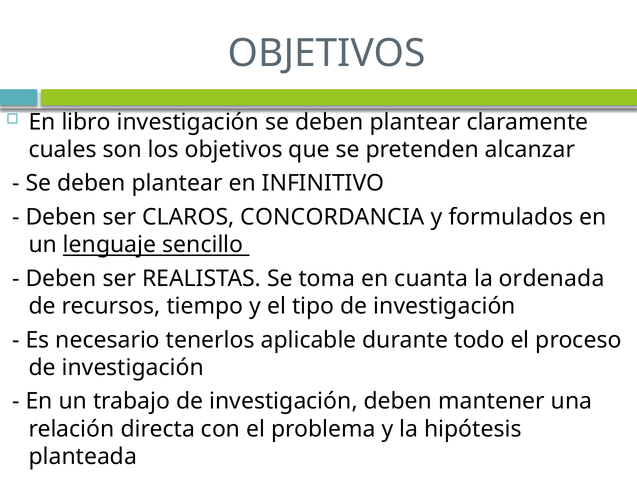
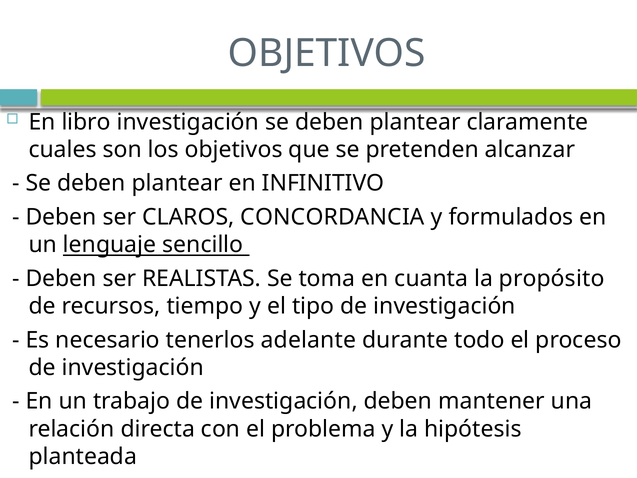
ordenada: ordenada -> propósito (552, 278)
aplicable: aplicable -> adelante (308, 340)
